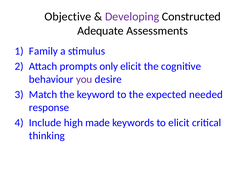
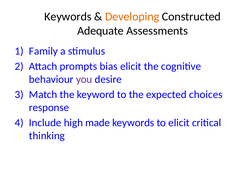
Objective: Objective -> Keywords (68, 17)
Developing colour: purple -> orange (132, 17)
only: only -> bias (109, 67)
needed: needed -> choices (206, 95)
